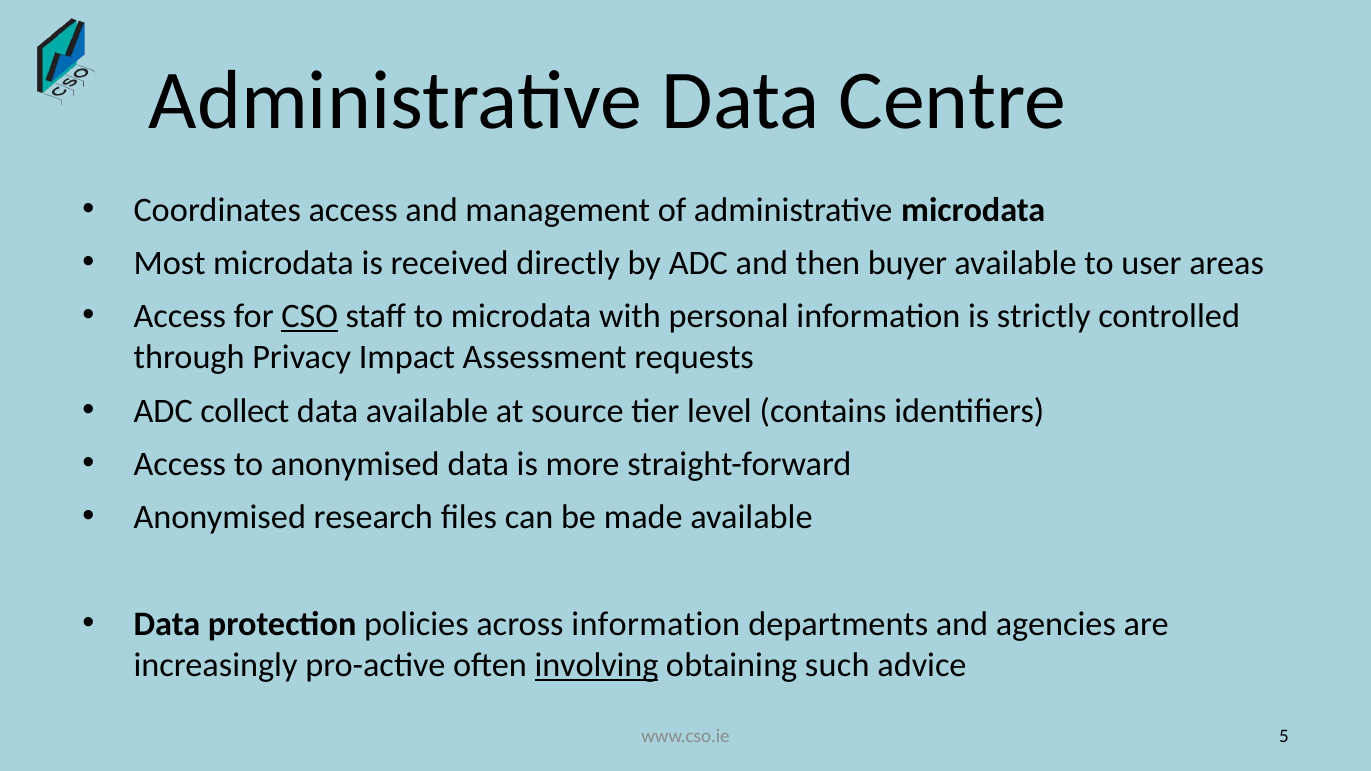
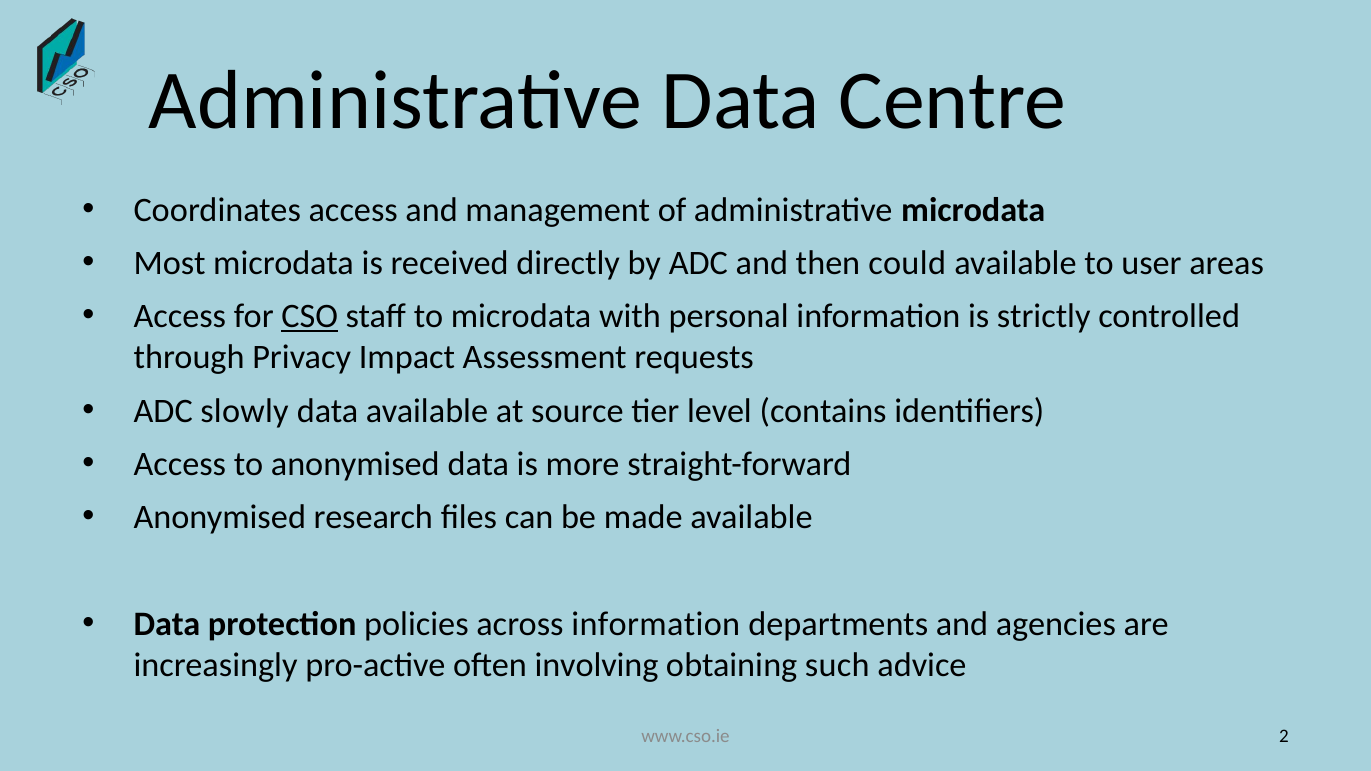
buyer: buyer -> could (907, 263)
collect: collect -> slowly (245, 411)
involving underline: present -> none (597, 665)
5: 5 -> 2 (1284, 736)
